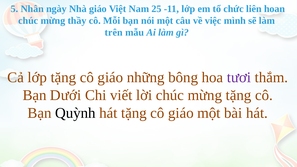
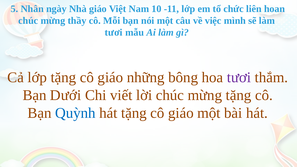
25: 25 -> 10 (156, 9)
trên: trên -> tươi (114, 33)
Quỳnh colour: black -> blue (75, 113)
